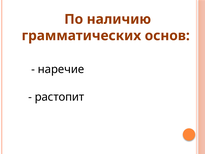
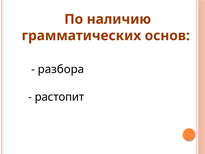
наречие: наречие -> разбора (61, 69)
